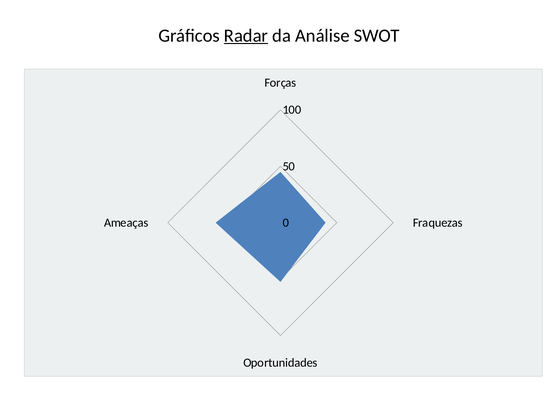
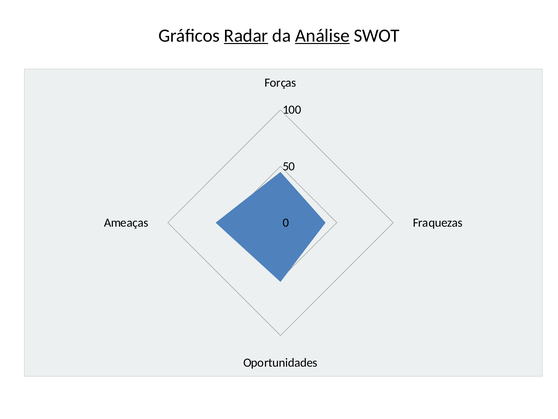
Análise underline: none -> present (322, 35)
